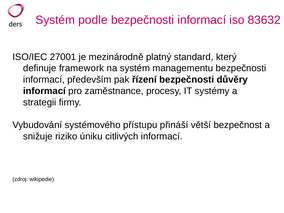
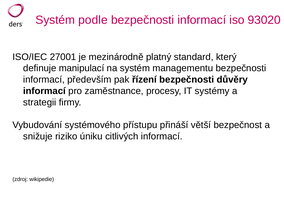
83632: 83632 -> 93020 (264, 20)
framework: framework -> manipulací (82, 68)
